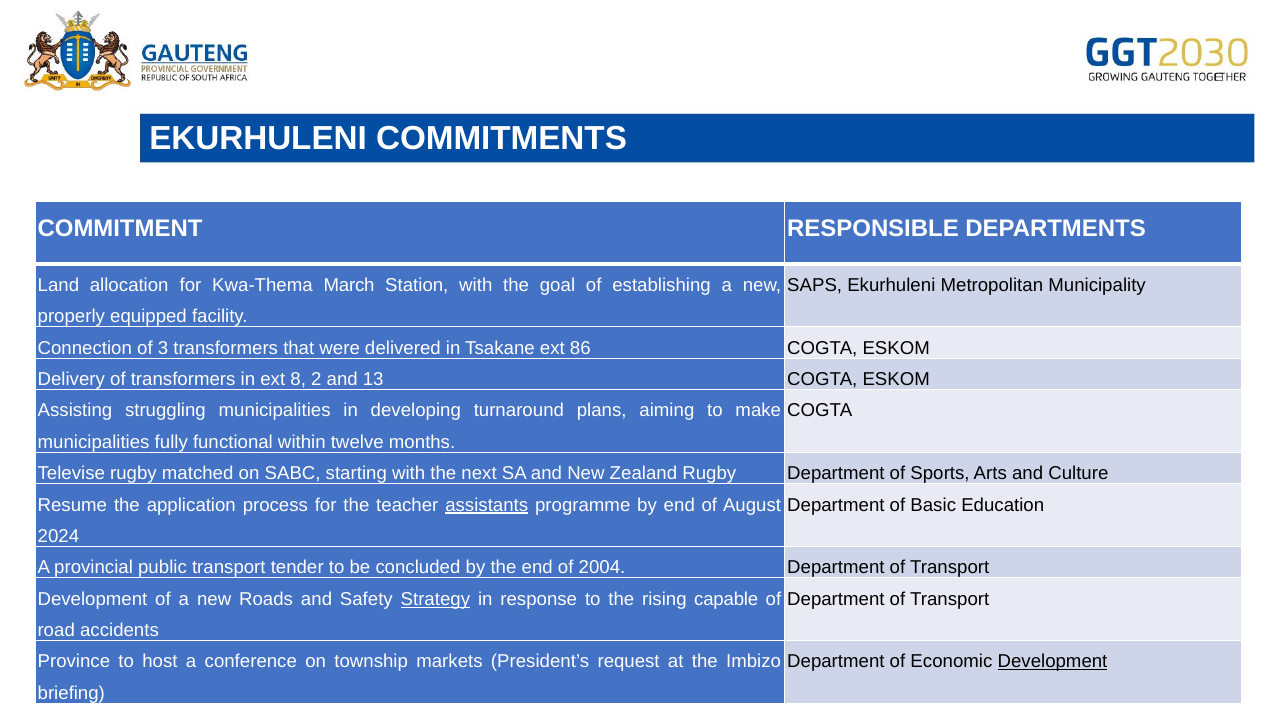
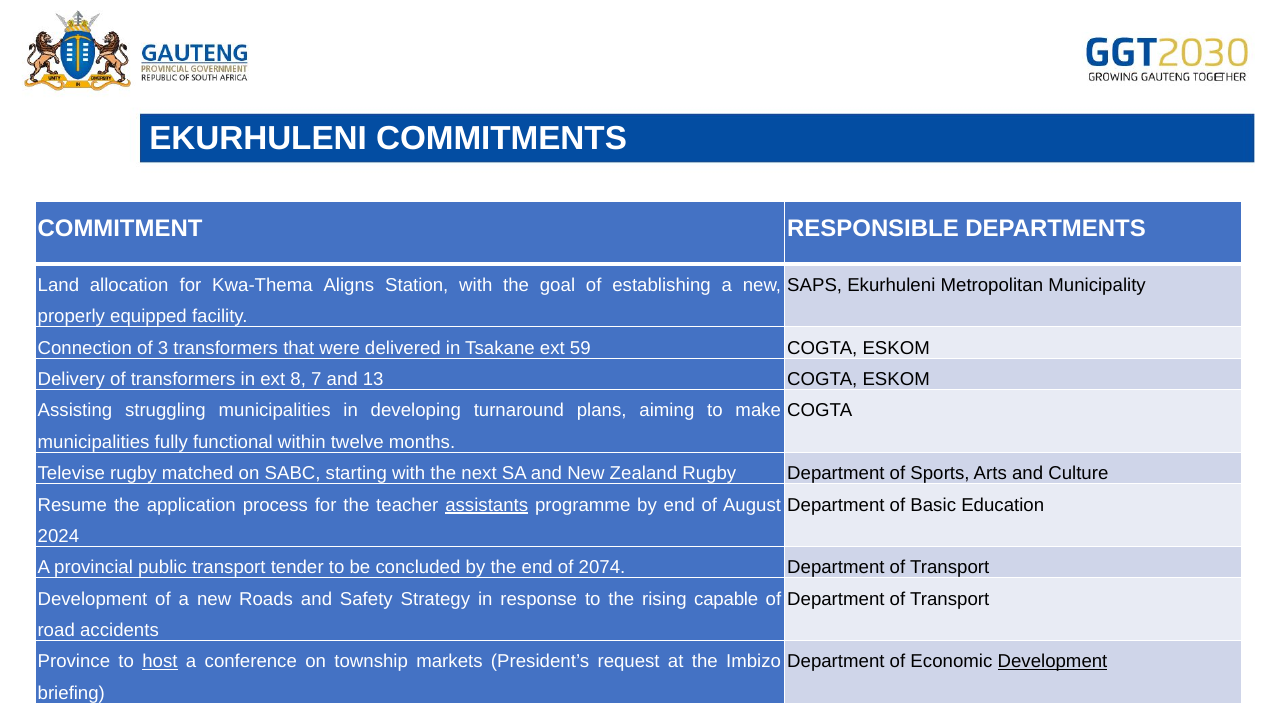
March: March -> Aligns (349, 285)
86: 86 -> 59 (580, 348)
2: 2 -> 7 (316, 380)
2004: 2004 -> 2074 (602, 568)
Strategy underline: present -> none (435, 599)
host underline: none -> present (160, 662)
